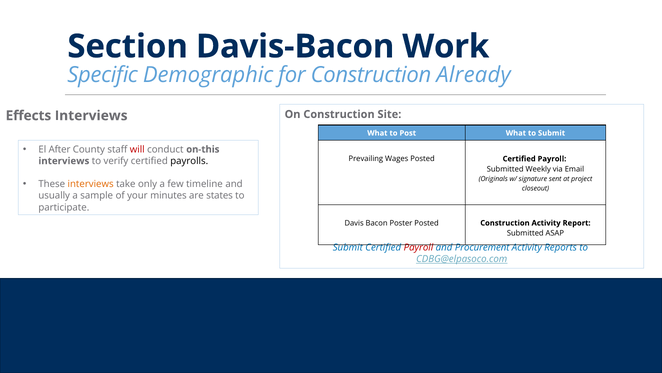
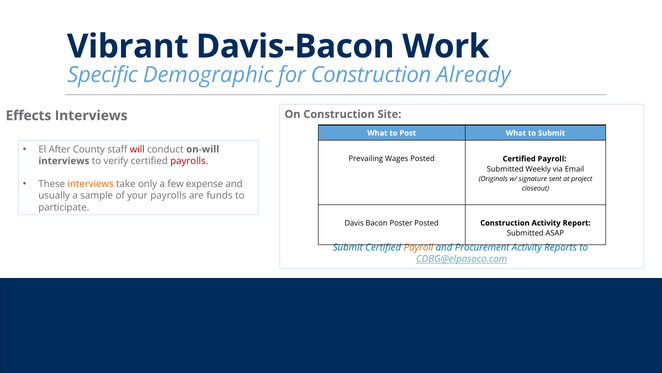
Section: Section -> Vibrant (128, 46)
on-this: on-this -> on-will (203, 149)
payrolls colour: black -> red (189, 161)
timeline: timeline -> expense (205, 184)
your minutes: minutes -> payrolls (168, 195)
states: states -> funds (220, 195)
Payroll colour: red -> orange (418, 247)
